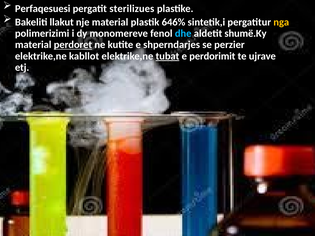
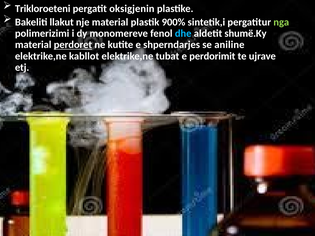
Perfaqesuesi: Perfaqesuesi -> Trikloroeteni (43, 9)
sterilizues: sterilizues -> oksigjenin (132, 9)
646%: 646% -> 900% (174, 22)
nga colour: yellow -> light green (281, 22)
perzier: perzier -> aniline (229, 45)
tubat underline: present -> none (167, 56)
